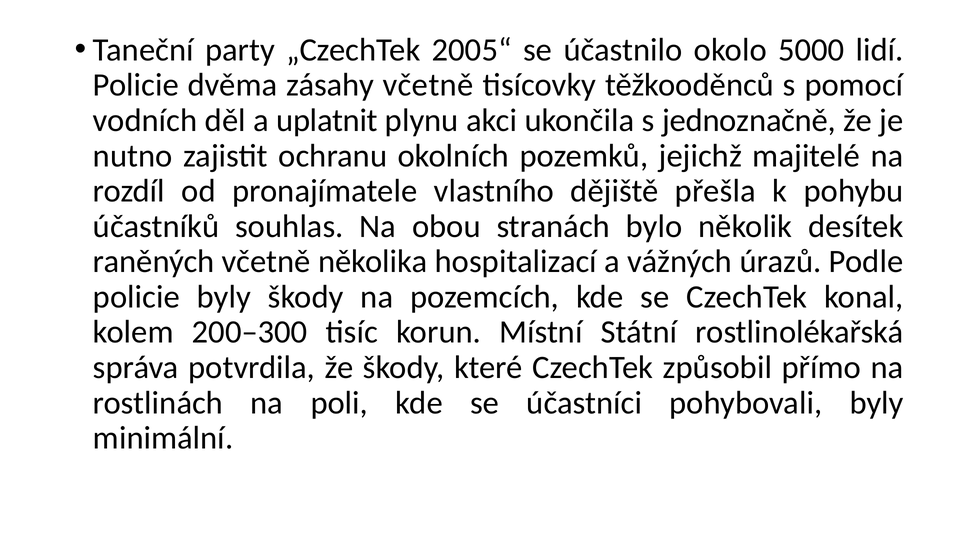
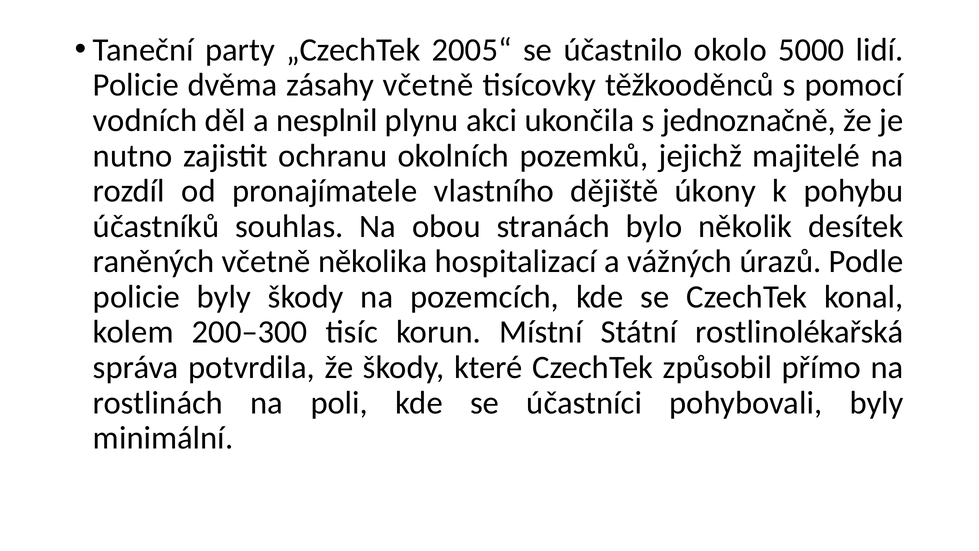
uplatnit: uplatnit -> nesplnil (327, 120)
přešla: přešla -> úkony (715, 191)
